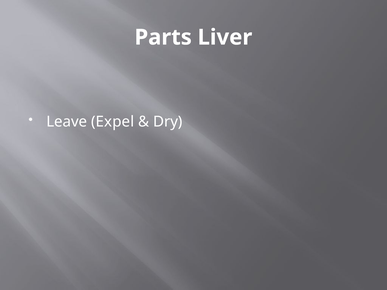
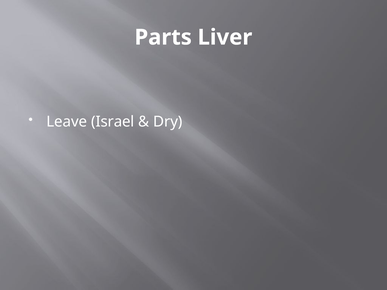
Expel: Expel -> Israel (113, 122)
